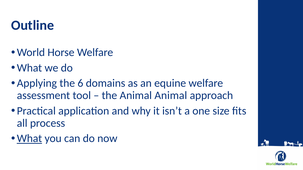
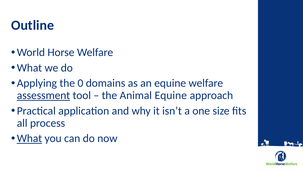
6: 6 -> 0 (80, 83)
assessment underline: none -> present (43, 96)
Animal Animal: Animal -> Equine (171, 96)
